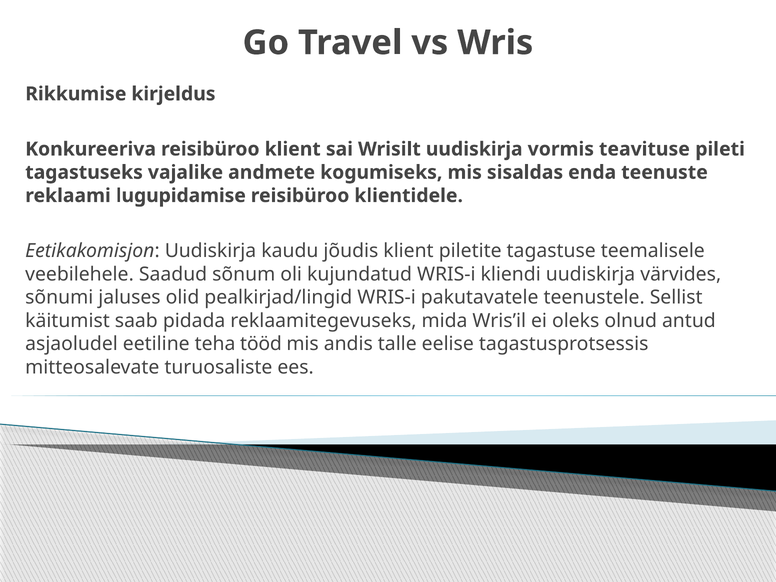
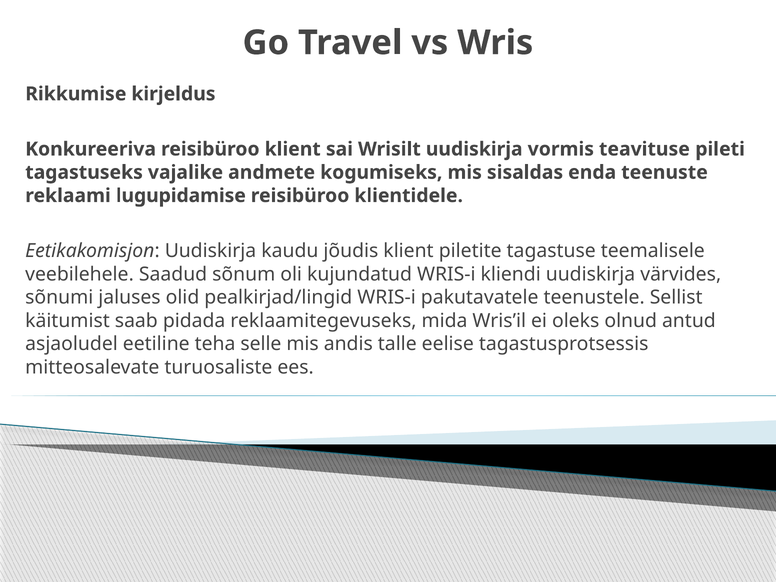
tööd: tööd -> selle (261, 344)
